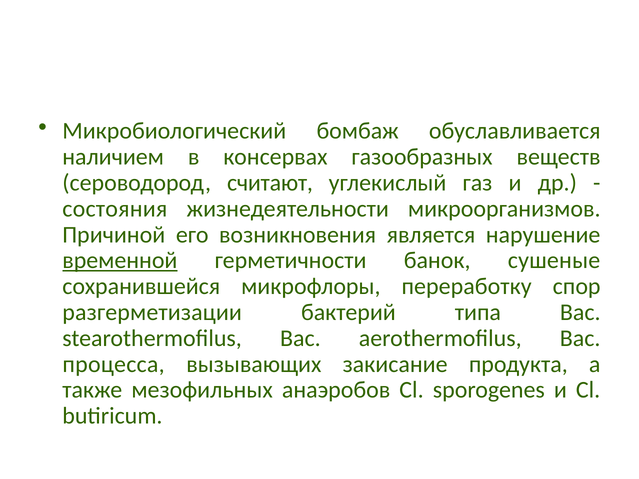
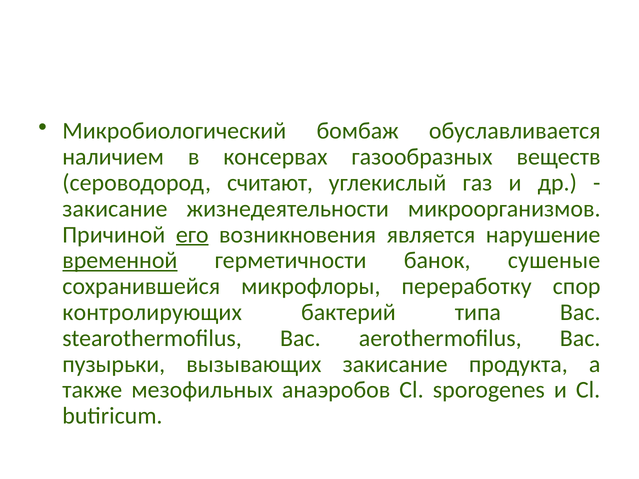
состояния: состояния -> закисание (115, 209)
его underline: none -> present (192, 235)
разгерметизации: разгерметизации -> контролирующих (152, 312)
процесса: процесса -> пузырьки (114, 364)
